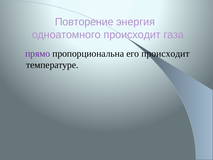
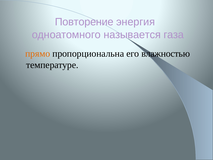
одноатомного происходит: происходит -> называется (132, 35)
прямо colour: purple -> orange (38, 54)
его происходит: происходит -> влажностью (166, 54)
